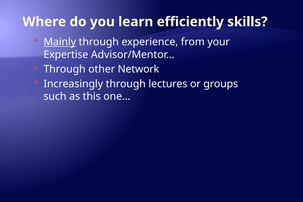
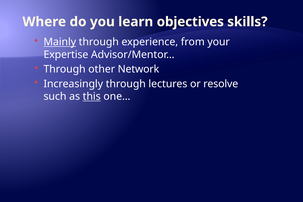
efficiently: efficiently -> objectives (190, 22)
groups: groups -> resolve (221, 84)
this underline: none -> present (92, 97)
